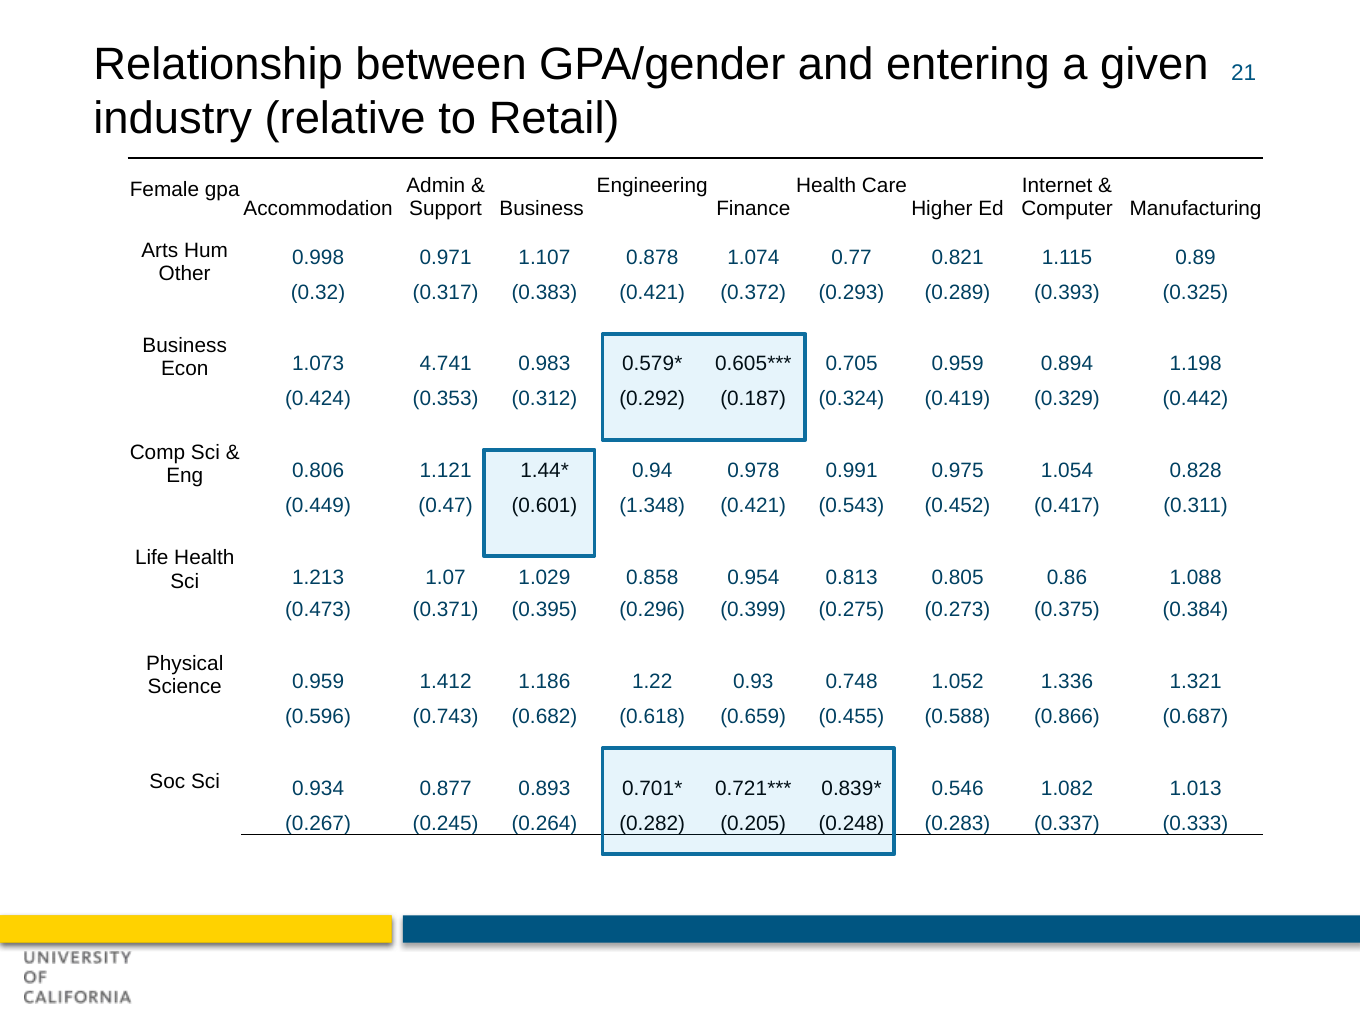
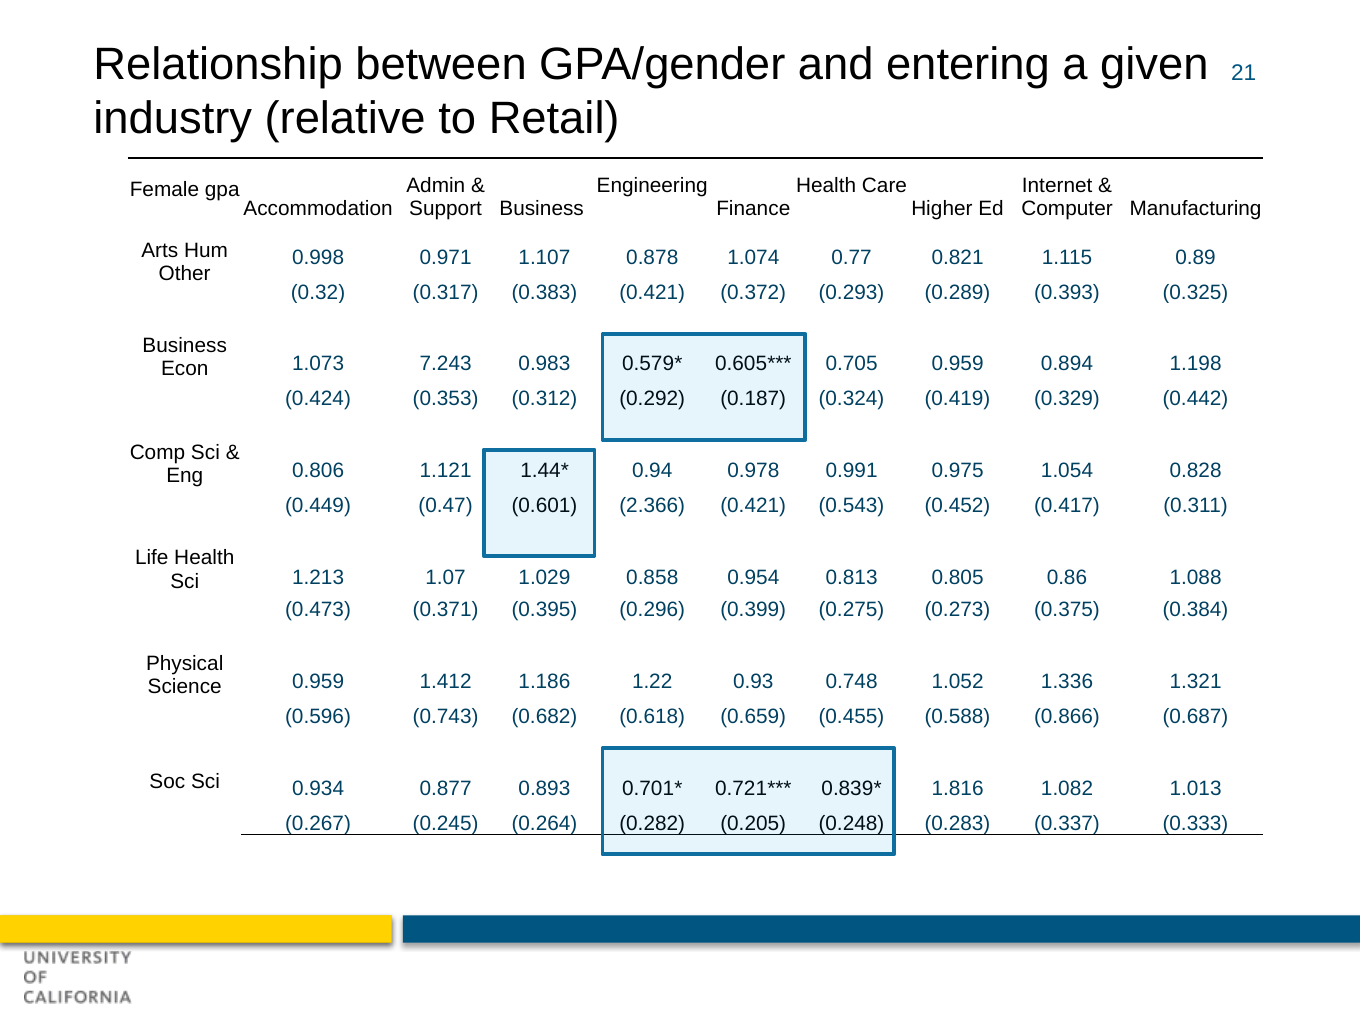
4.741: 4.741 -> 7.243 (446, 364)
1.348: 1.348 -> 2.366 (652, 506)
0.546: 0.546 -> 1.816 (958, 788)
